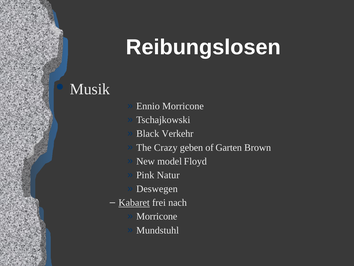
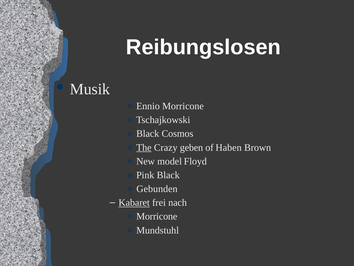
Verkehr: Verkehr -> Cosmos (178, 133)
The underline: none -> present (144, 147)
Garten: Garten -> Haben (229, 147)
Pink Natur: Natur -> Black (168, 175)
Deswegen: Deswegen -> Gebunden (157, 189)
